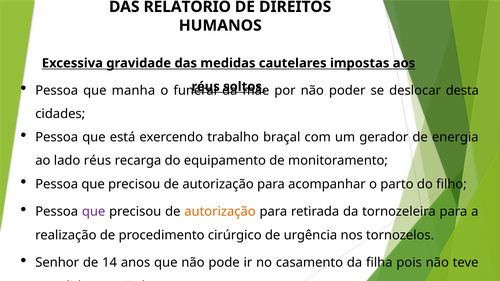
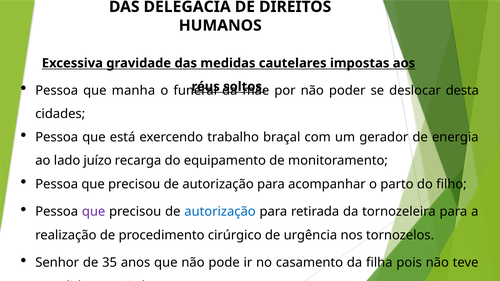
RELATÓRIO: RELATÓRIO -> DELEGACIA (187, 7)
lado réus: réus -> juízo (98, 161)
autorização colour: orange -> blue (220, 212)
14: 14 -> 35 (110, 263)
